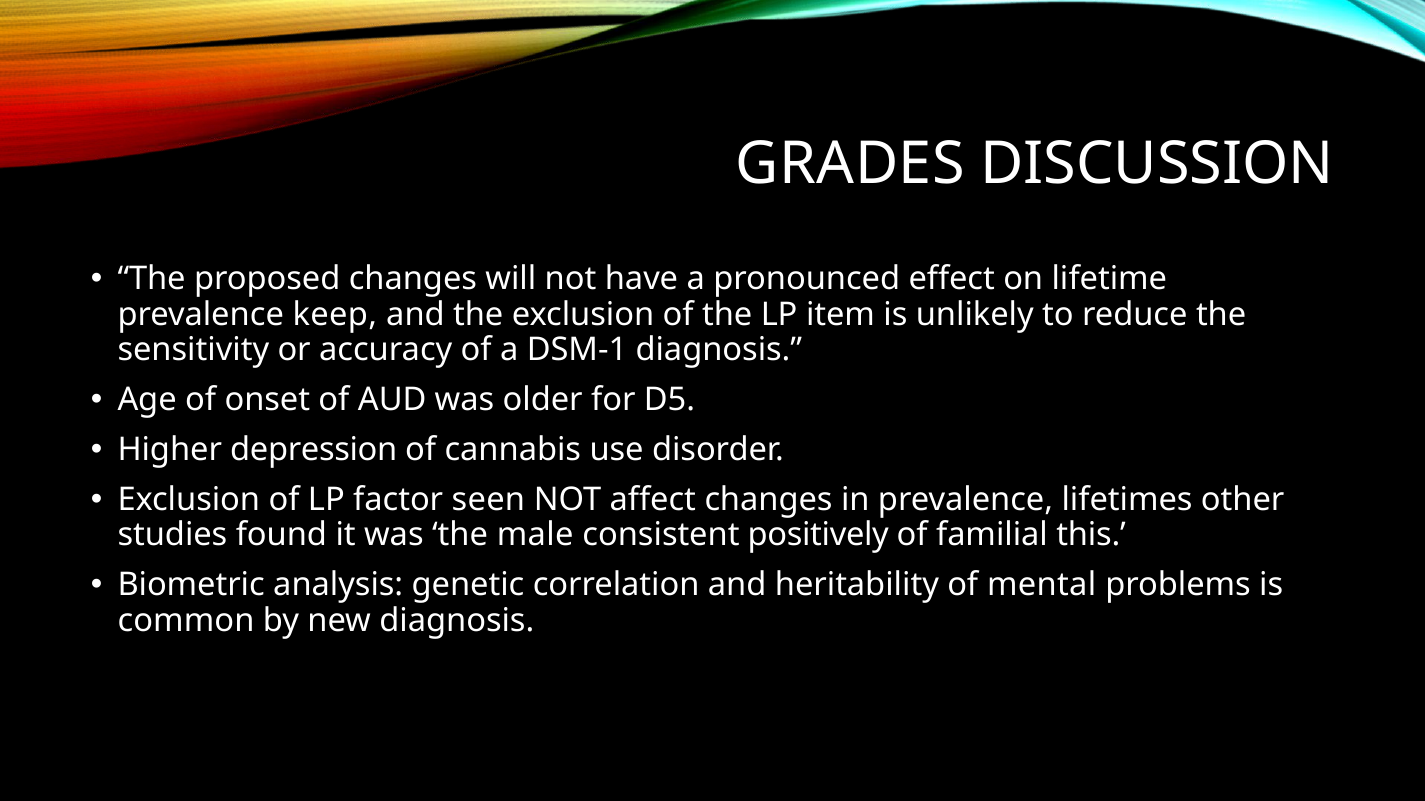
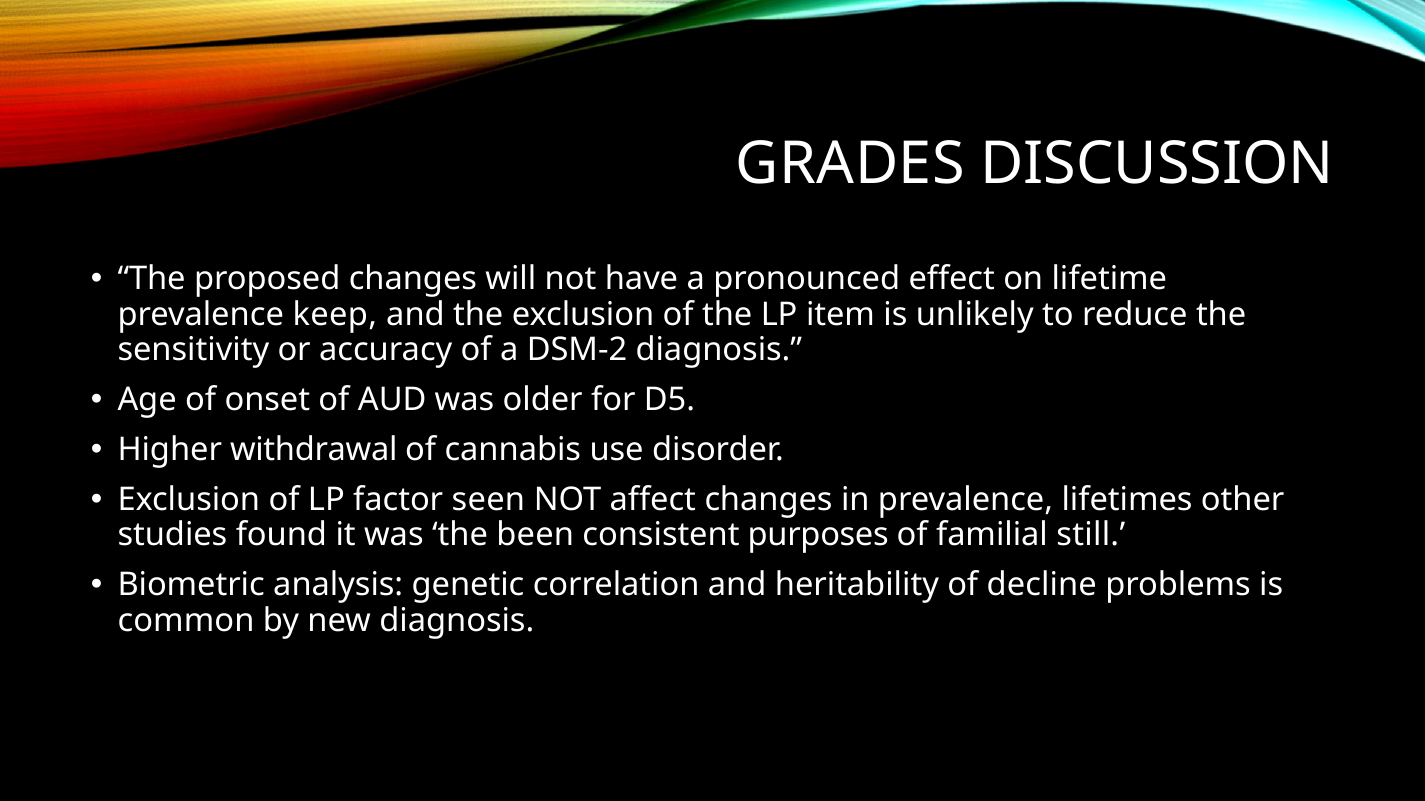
DSM-1: DSM-1 -> DSM-2 (577, 350)
depression: depression -> withdrawal (314, 450)
male: male -> been (535, 535)
positively: positively -> purposes (818, 535)
this: this -> still (1091, 535)
mental: mental -> decline (1042, 585)
